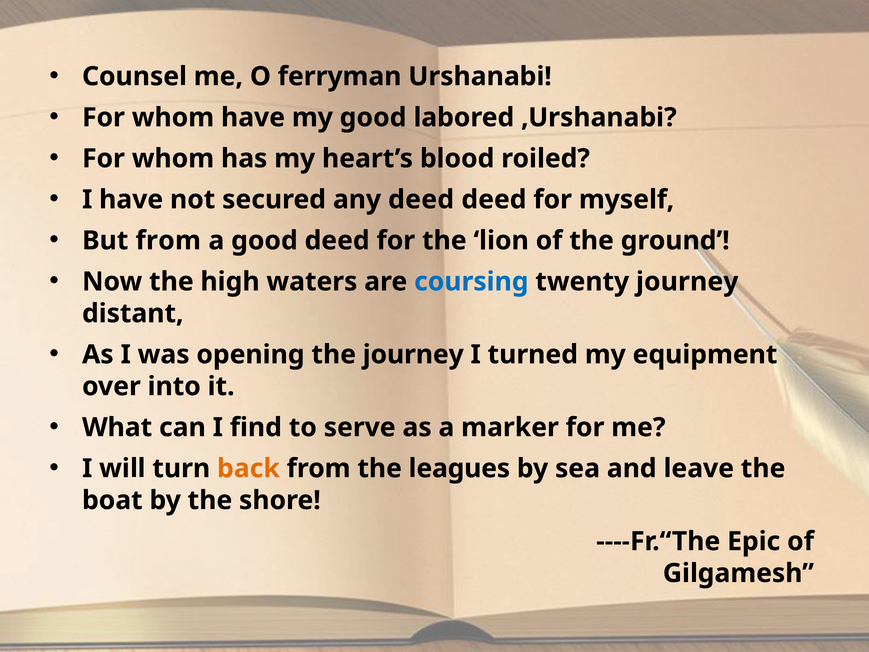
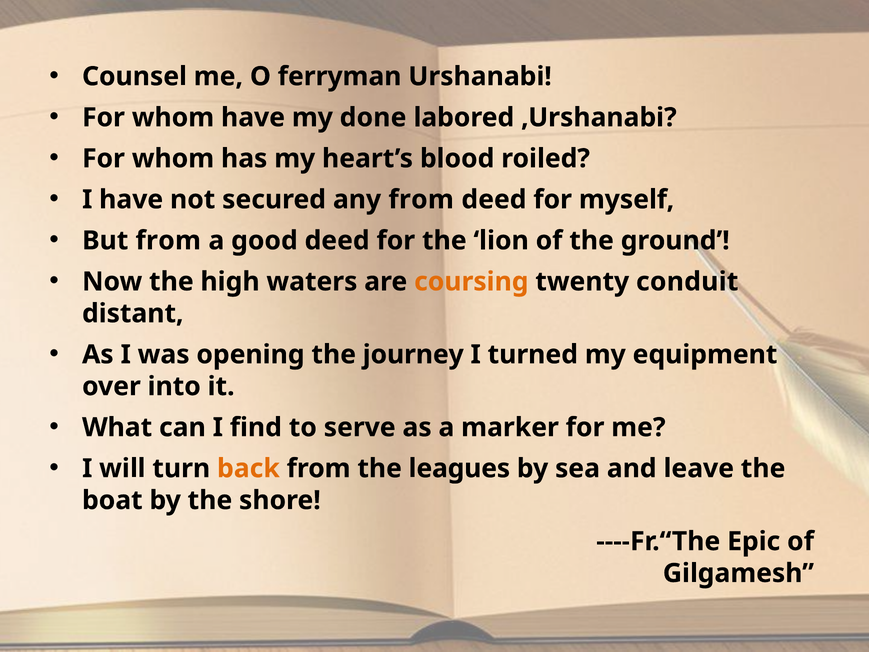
my good: good -> done (373, 117)
any deed: deed -> from (421, 199)
coursing colour: blue -> orange (471, 282)
twenty journey: journey -> conduit (687, 282)
